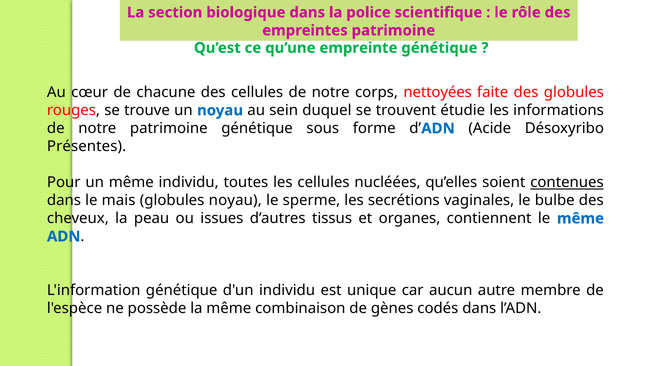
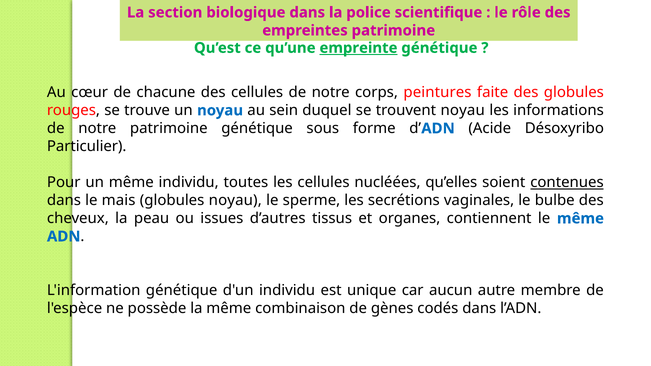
empreinte underline: none -> present (358, 48)
nettoyées: nettoyées -> peintures (438, 92)
trouvent étudie: étudie -> noyau (463, 110)
Présentes: Présentes -> Particulier (87, 147)
